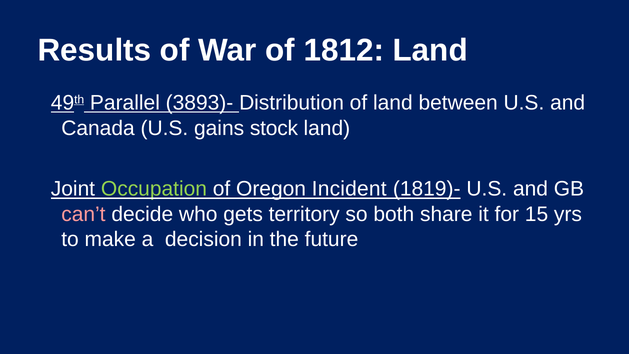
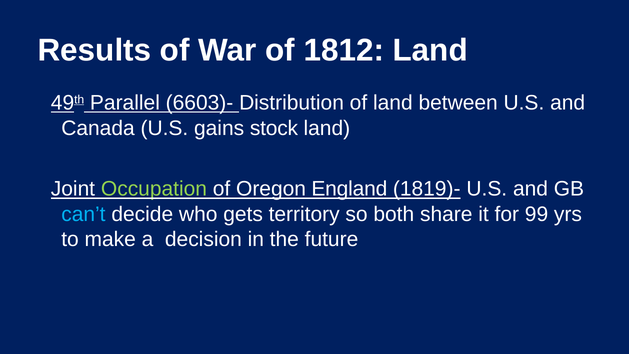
3893)-: 3893)- -> 6603)- (200, 103)
Incident: Incident -> England (349, 189)
can’t colour: pink -> light blue (83, 214)
15: 15 -> 99 (537, 214)
